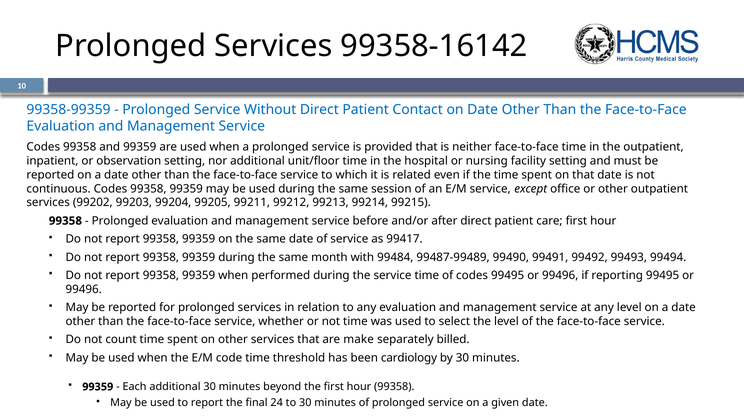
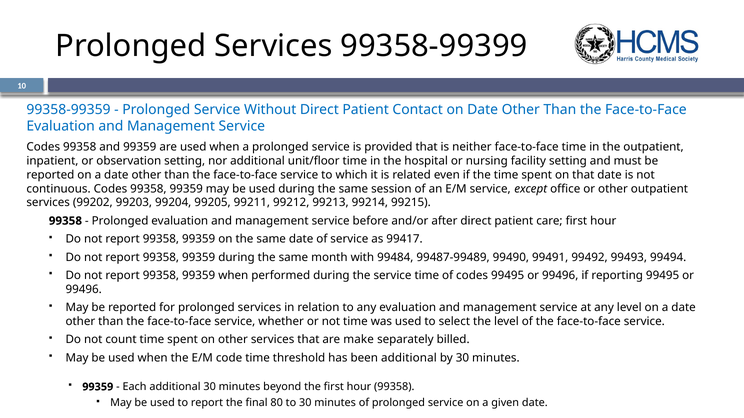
99358-16142: 99358-16142 -> 99358-99399 (434, 46)
been cardiology: cardiology -> additional (409, 358)
24: 24 -> 80 (277, 403)
